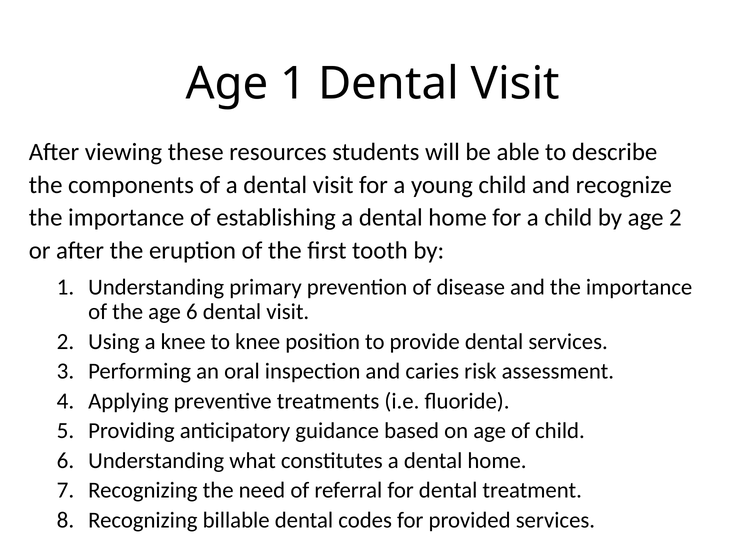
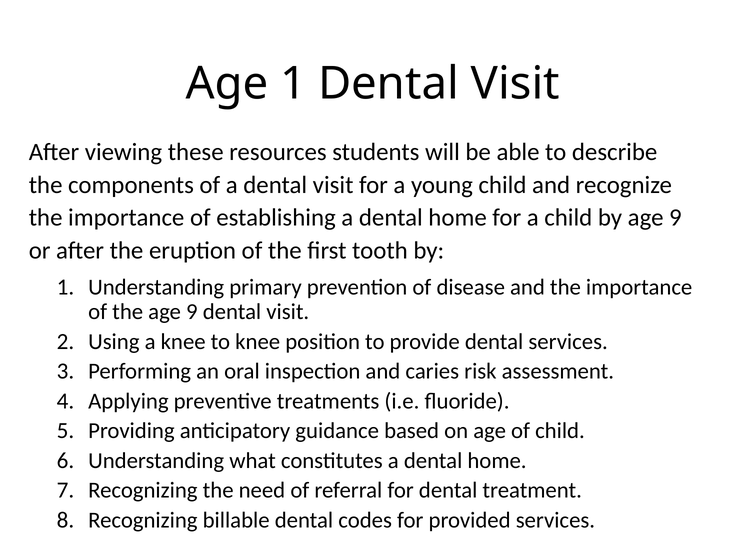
by age 2: 2 -> 9 (675, 218)
the age 6: 6 -> 9 (192, 312)
